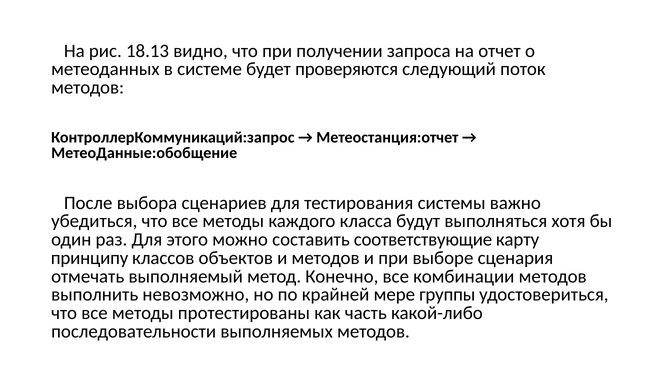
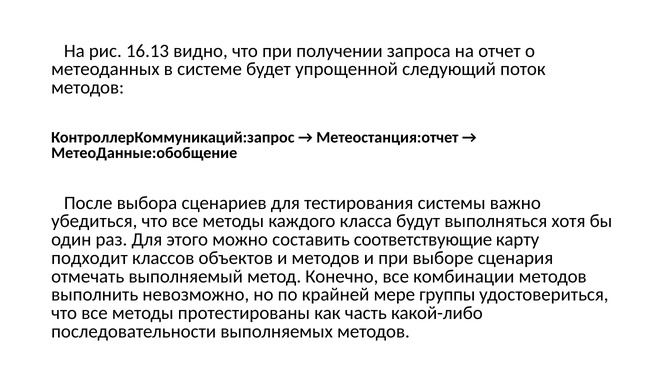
18.13: 18.13 -> 16.13 (148, 51)
проверяются: проверяются -> упрощенной (346, 69)
принципу: принципу -> подходит (89, 258)
